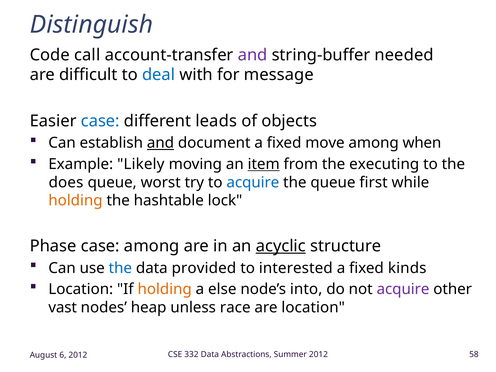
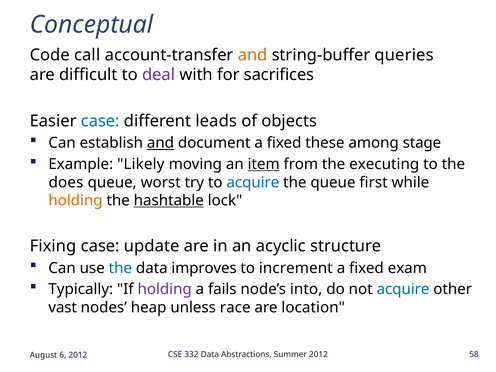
Distinguish: Distinguish -> Conceptual (92, 25)
and colour: purple -> orange (253, 55)
needed: needed -> queries (404, 55)
deal colour: blue -> purple (159, 75)
message: message -> sacrifices (279, 75)
move: move -> these (325, 143)
when: when -> stage (422, 143)
hashtable underline: none -> present (169, 201)
Phase: Phase -> Fixing (53, 246)
case among: among -> update (152, 246)
acyclic underline: present -> none (281, 246)
provided: provided -> improves (204, 268)
interested: interested -> increment (296, 268)
kinds: kinds -> exam (407, 268)
Location: Location -> Typically (81, 289)
holding colour: orange -> purple (165, 289)
else: else -> fails (222, 289)
acquire colour: purple -> blue (403, 289)
